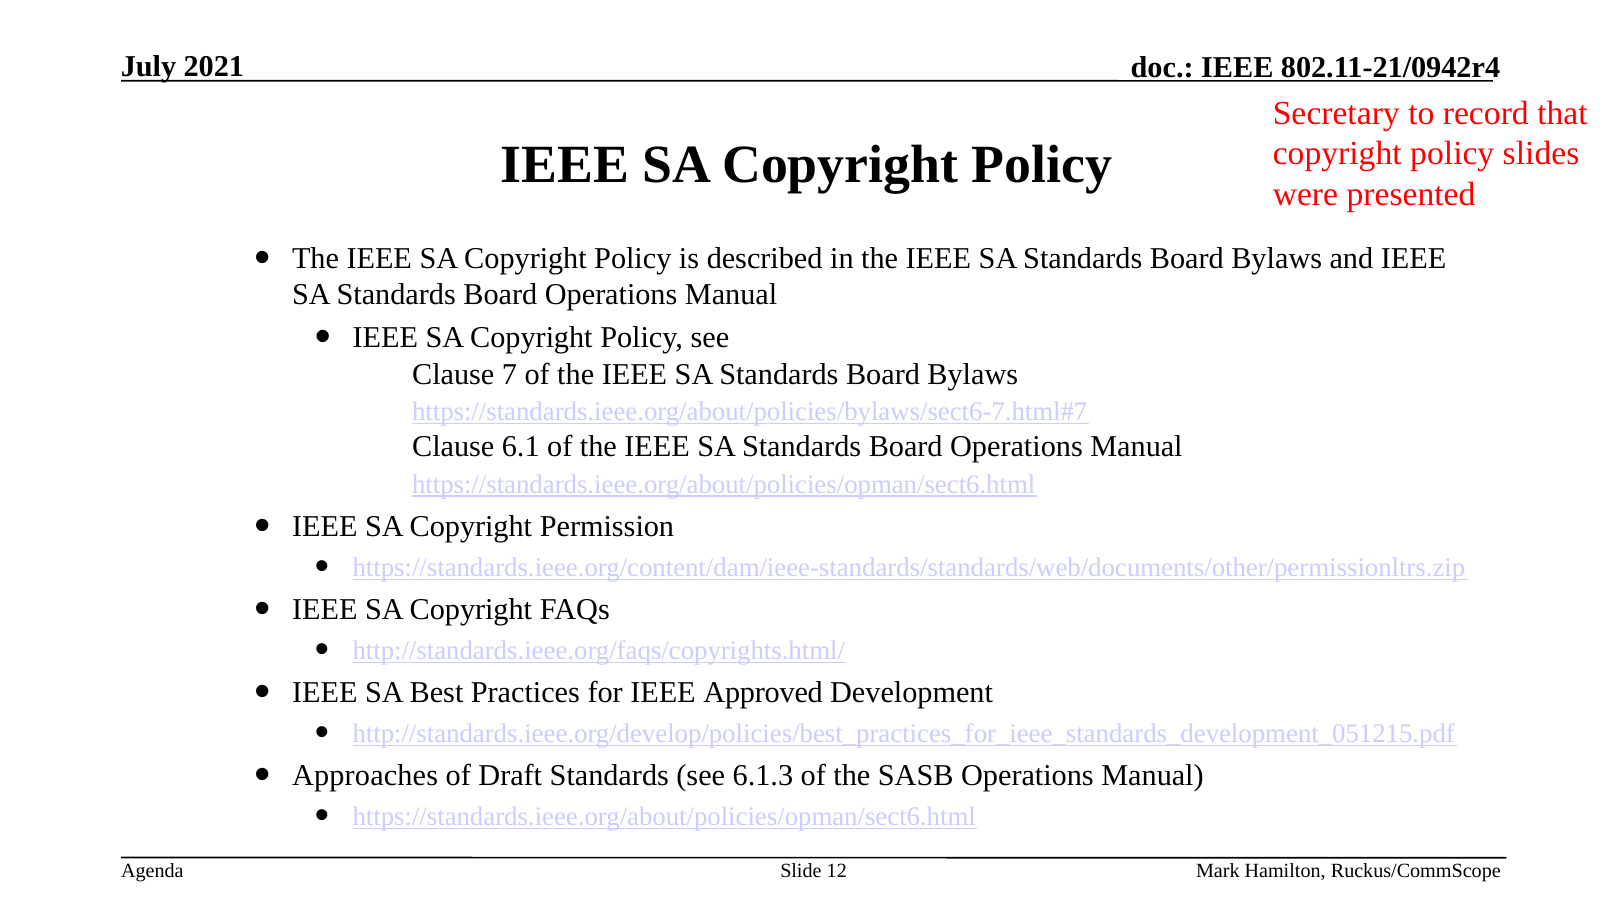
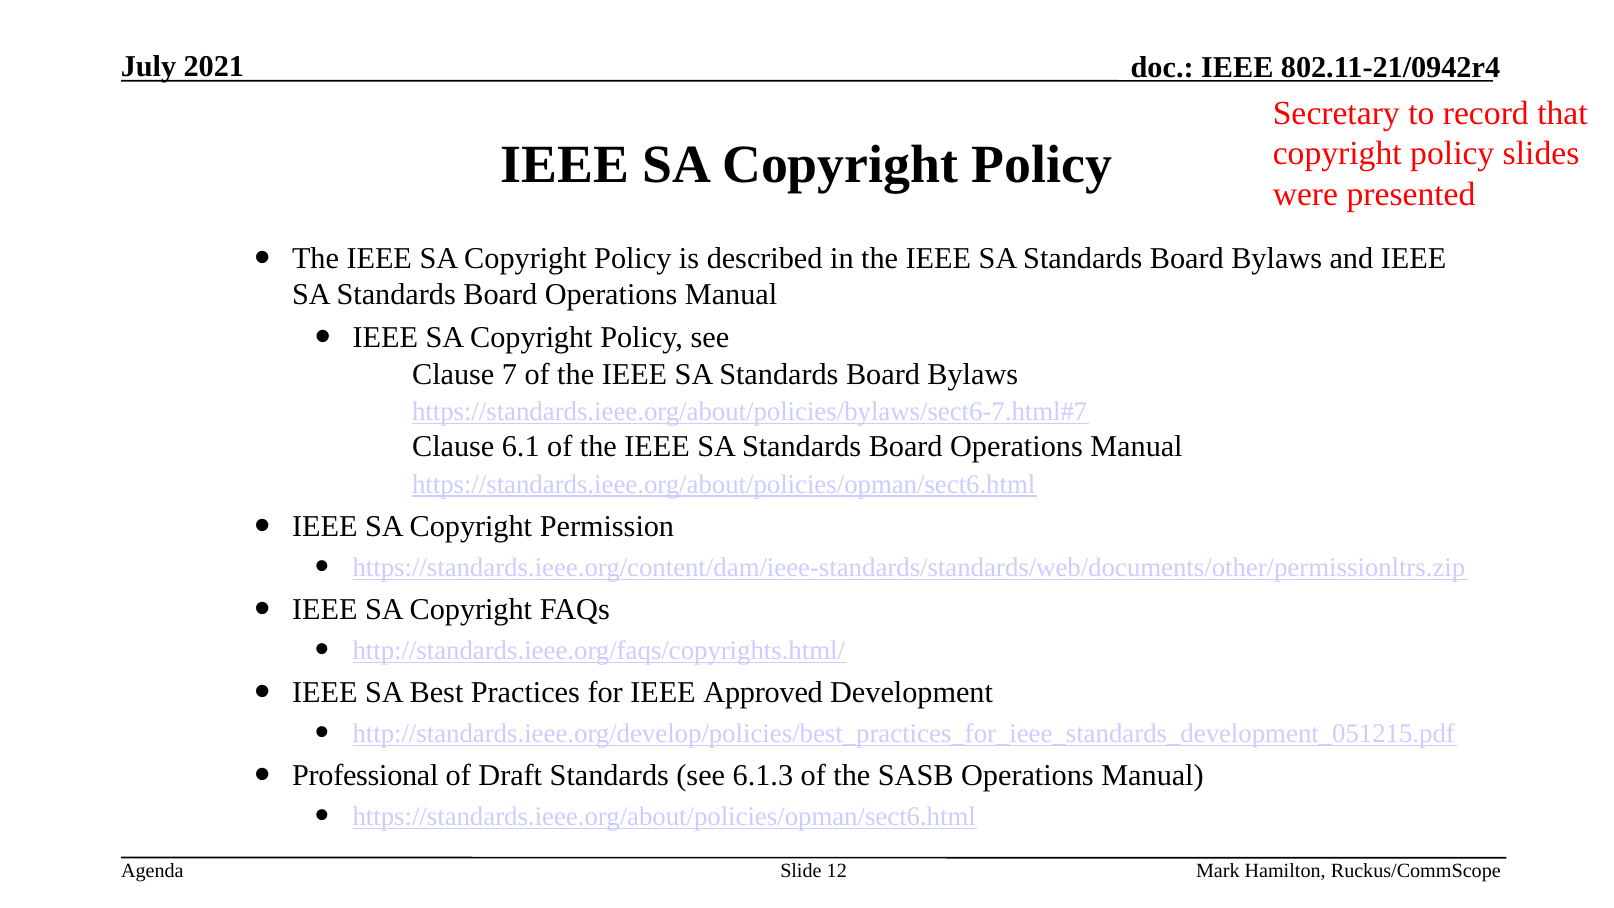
Approaches: Approaches -> Professional (365, 775)
